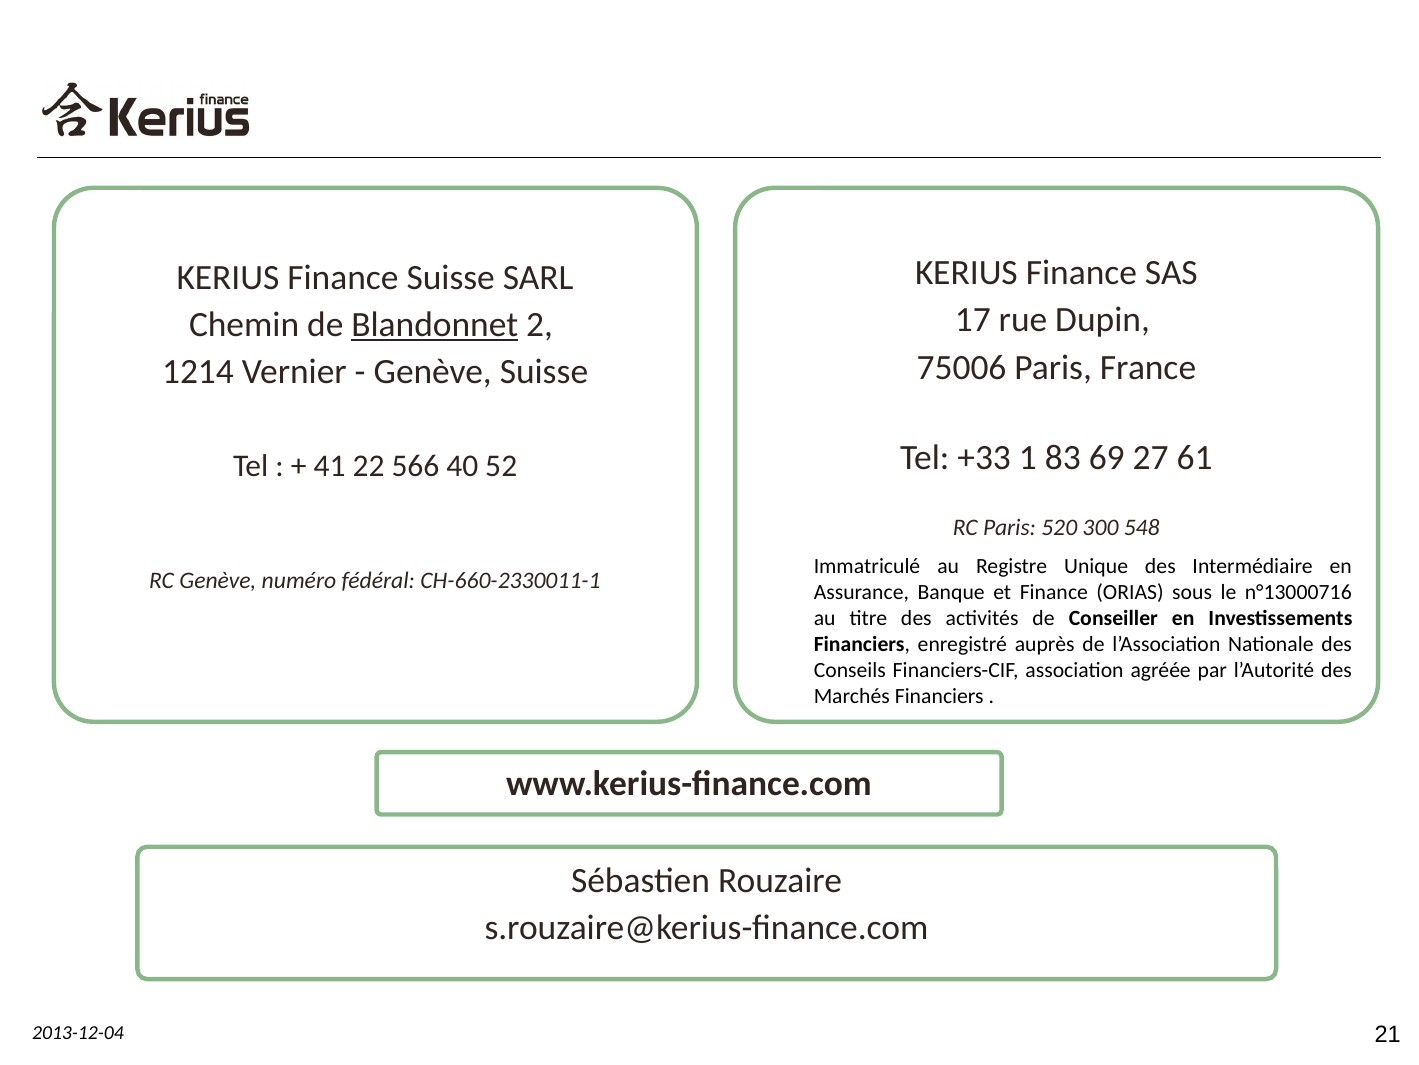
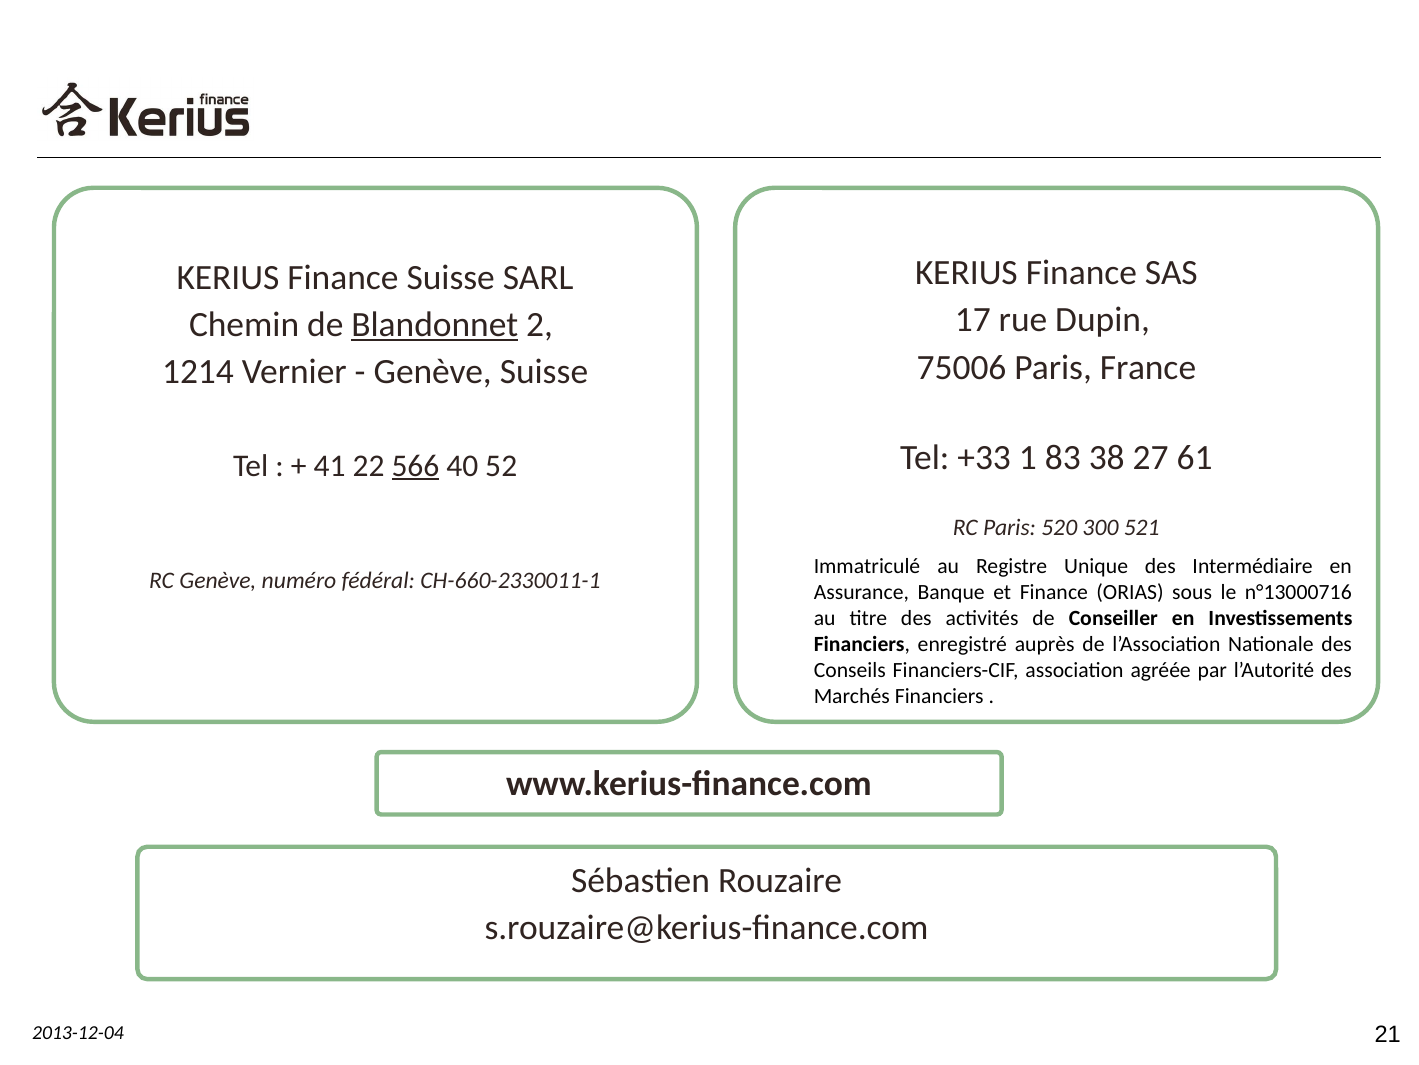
69: 69 -> 38 (1107, 457)
566 underline: none -> present (415, 466)
548: 548 -> 521 (1142, 527)
